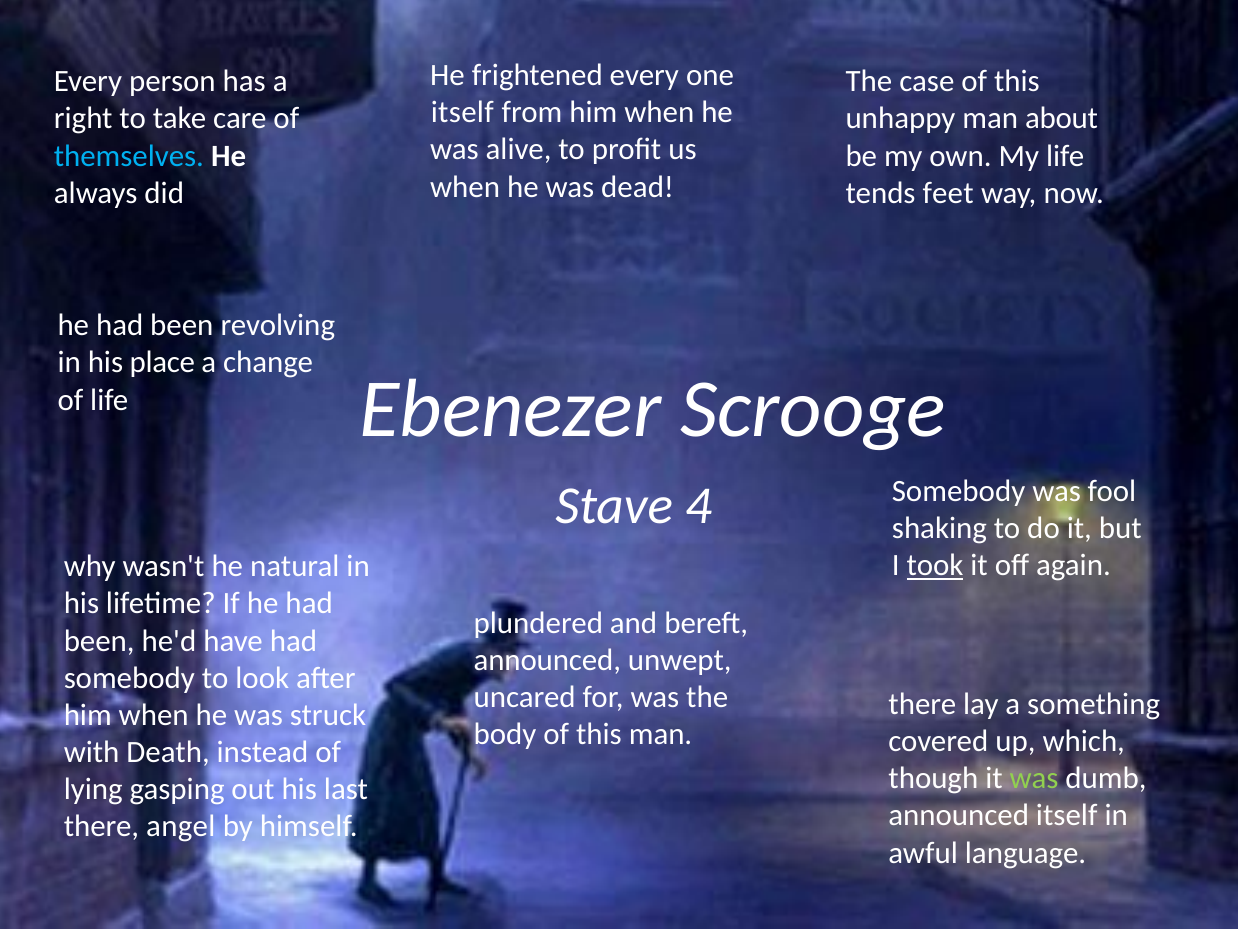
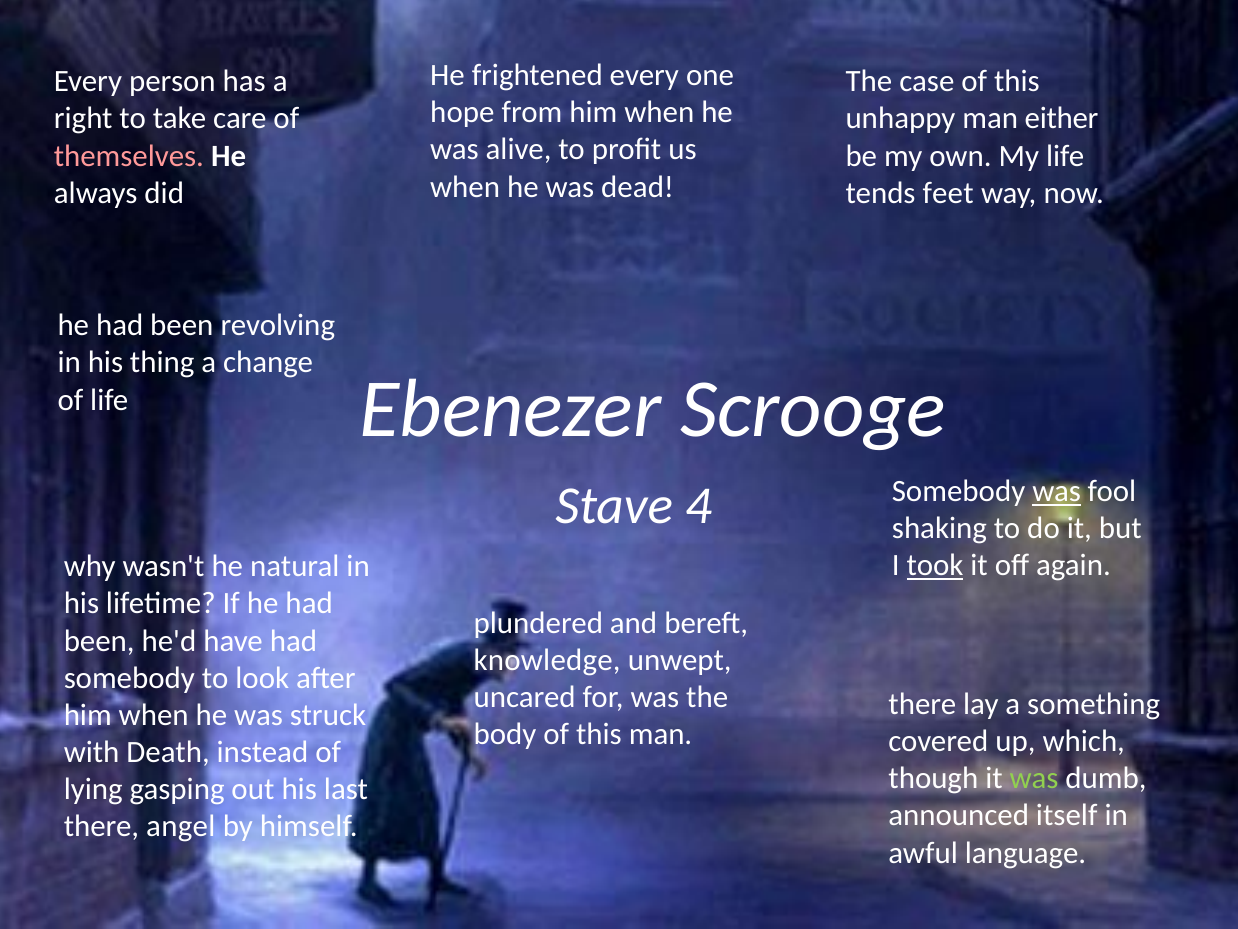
itself: itself -> hope (462, 112)
about: about -> either (1062, 119)
themselves colour: light blue -> pink (129, 156)
place: place -> thing (162, 362)
was underline: none -> present (1057, 491)
announced: announced -> knowledge (547, 660)
